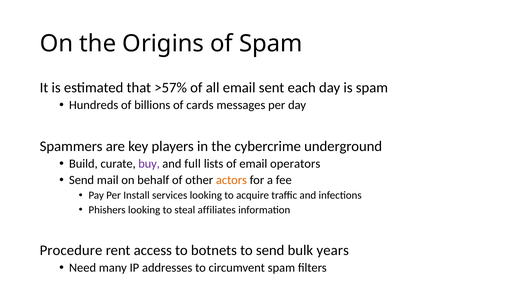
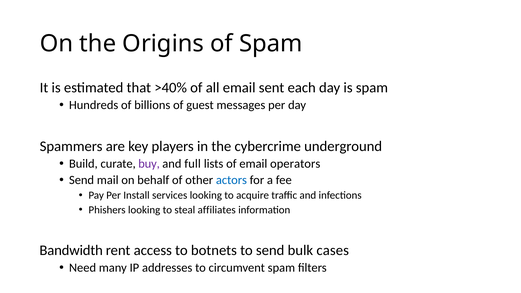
>57%: >57% -> >40% (171, 88)
cards: cards -> guest (200, 105)
actors colour: orange -> blue (231, 180)
Procedure: Procedure -> Bandwidth (71, 250)
years: years -> cases (333, 250)
